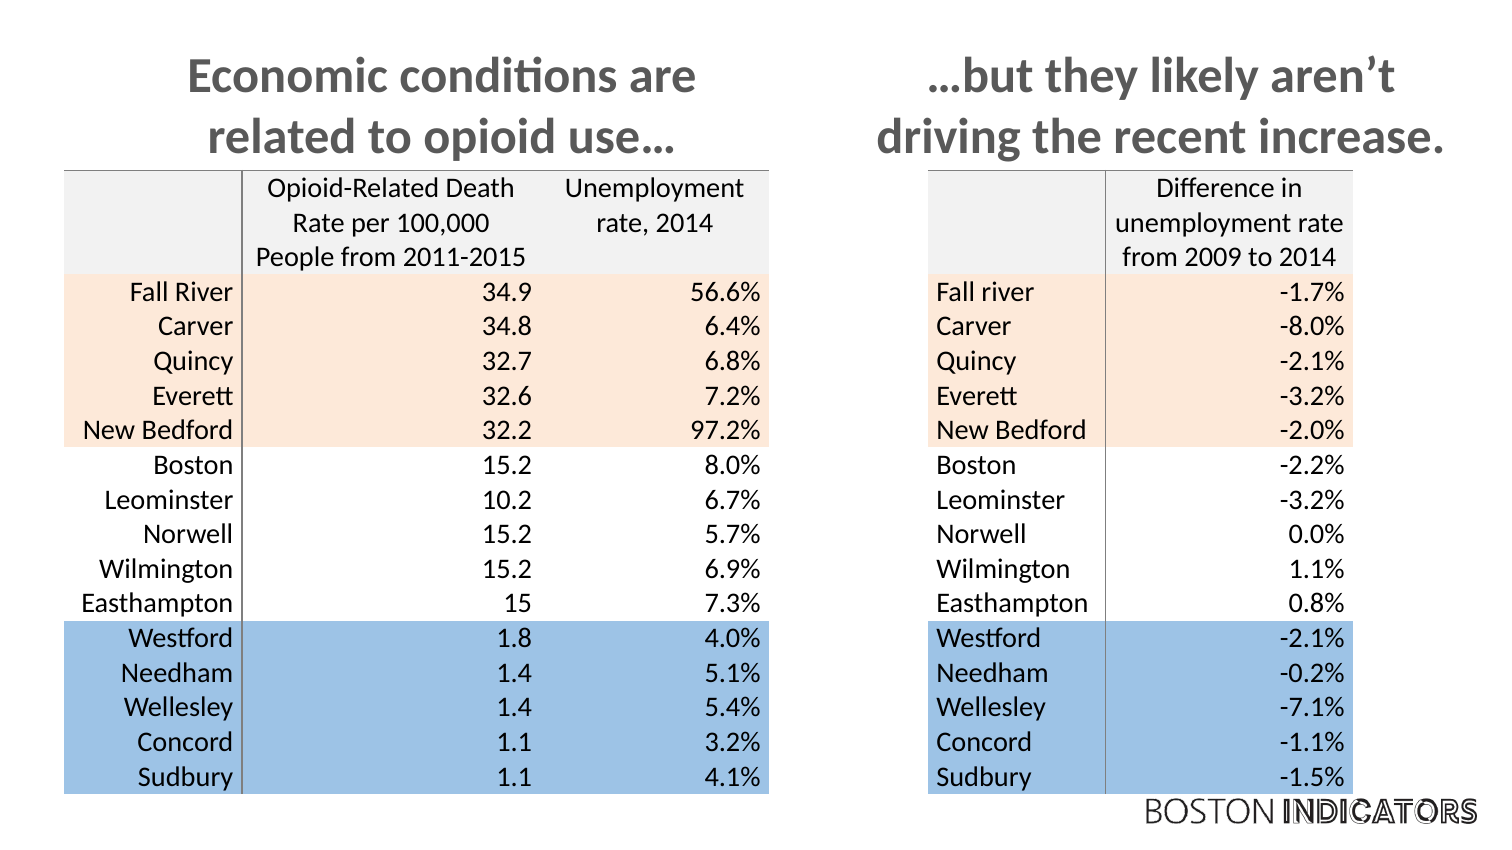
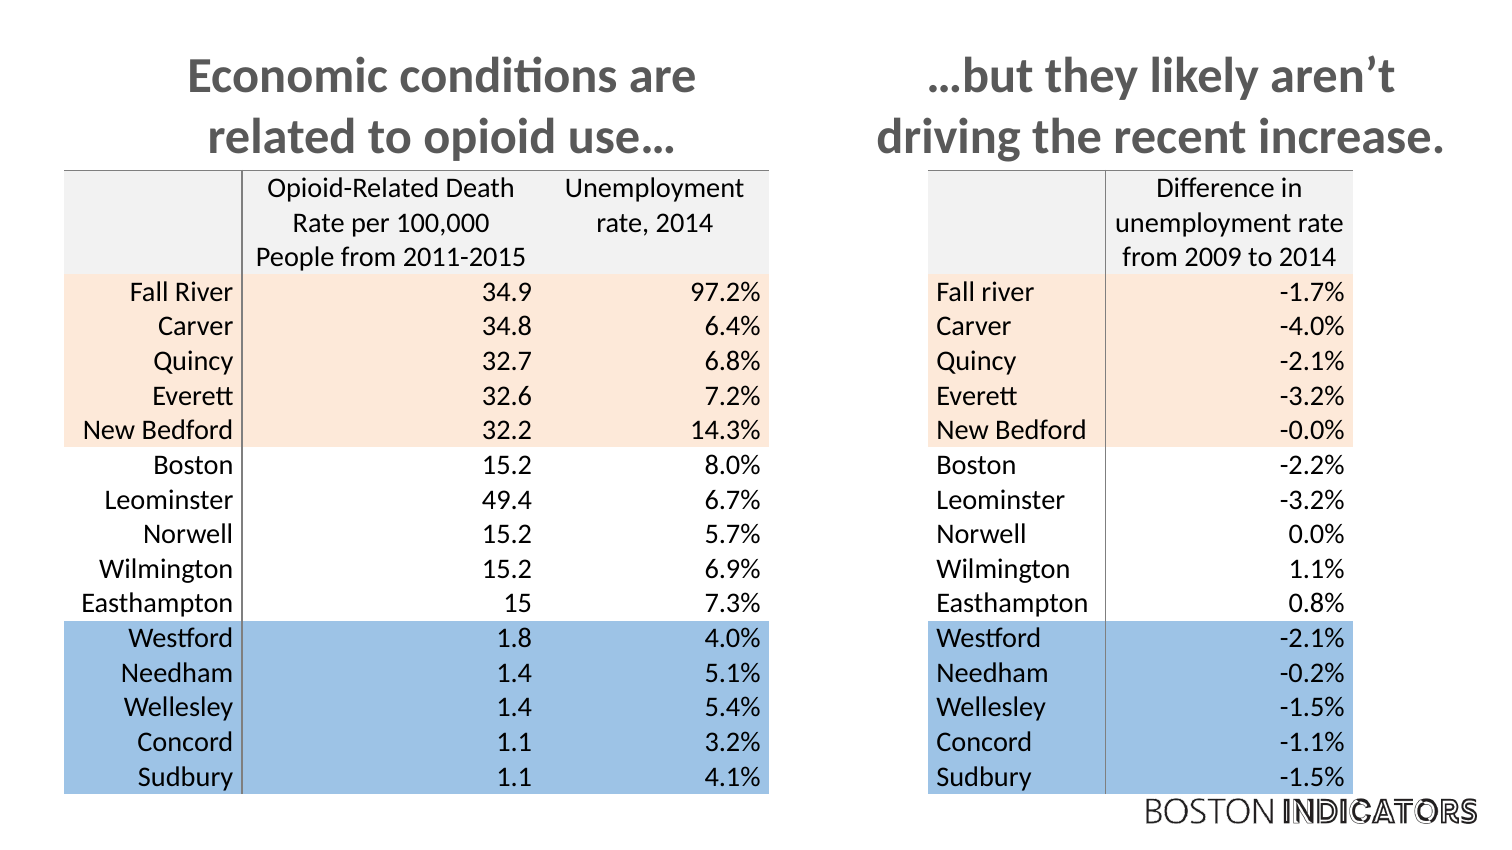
56.6%: 56.6% -> 97.2% (725, 292)
-8.0%: -8.0% -> -4.0% (1312, 327)
97.2%: 97.2% -> 14.3% (725, 431)
-2.0%: -2.0% -> -0.0% (1312, 431)
10.2: 10.2 -> 49.4 (507, 500)
Wellesley -7.1%: -7.1% -> -1.5% (1312, 708)
